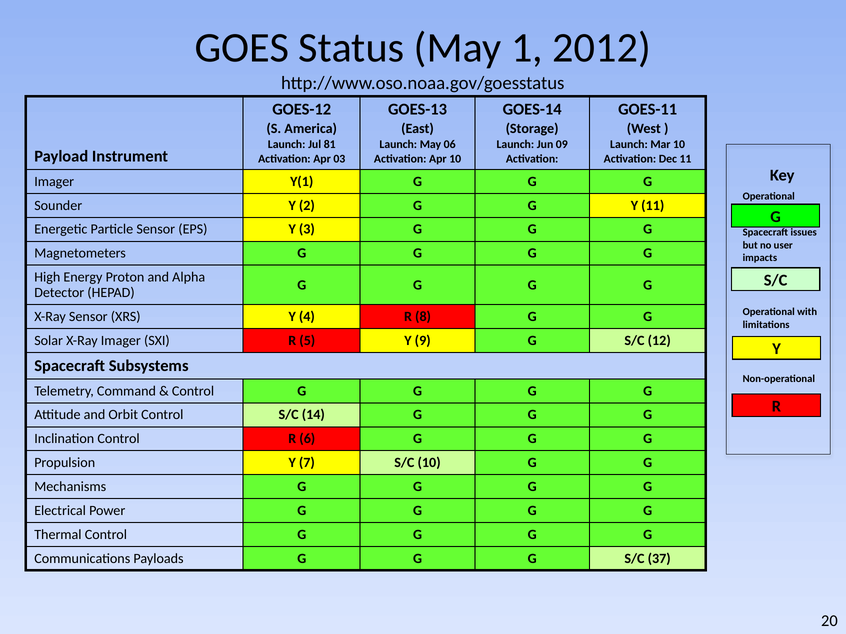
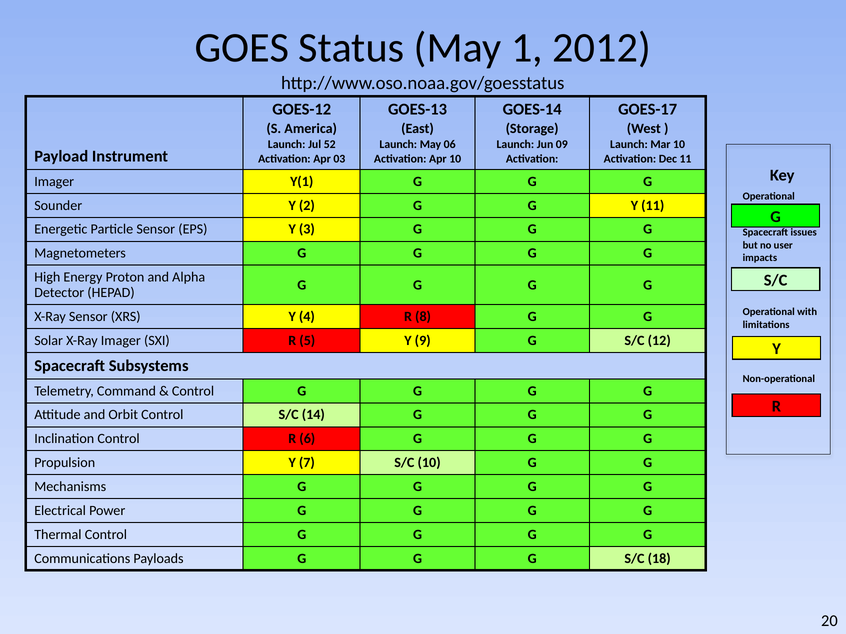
GOES-11: GOES-11 -> GOES-17 (648, 110)
81: 81 -> 52 (330, 144)
37: 37 -> 18 (659, 559)
